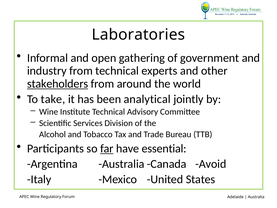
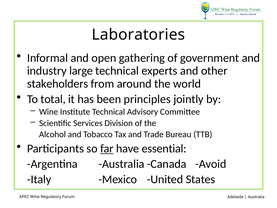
industry from: from -> large (81, 71)
stakeholders underline: present -> none (58, 84)
take: take -> total (53, 99)
analytical: analytical -> principles (147, 99)
